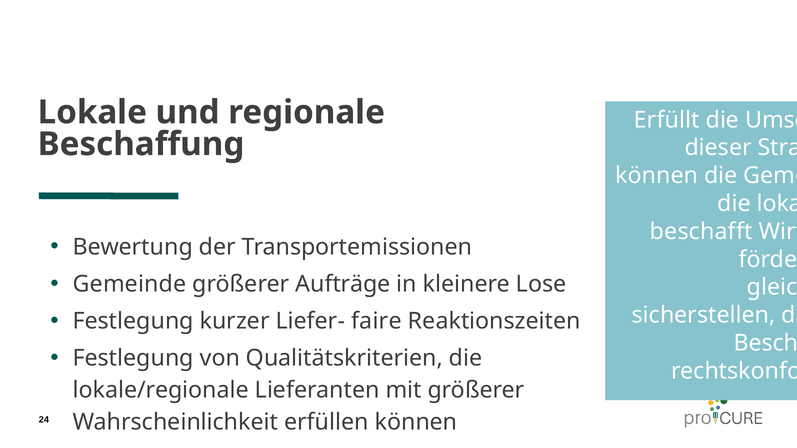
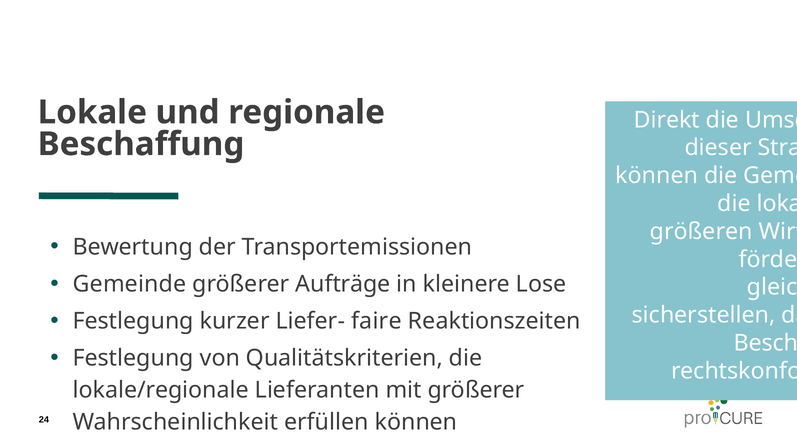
Erfüllt: Erfüllt -> Direkt (667, 120)
beschafft: beschafft -> größeren (701, 232)
